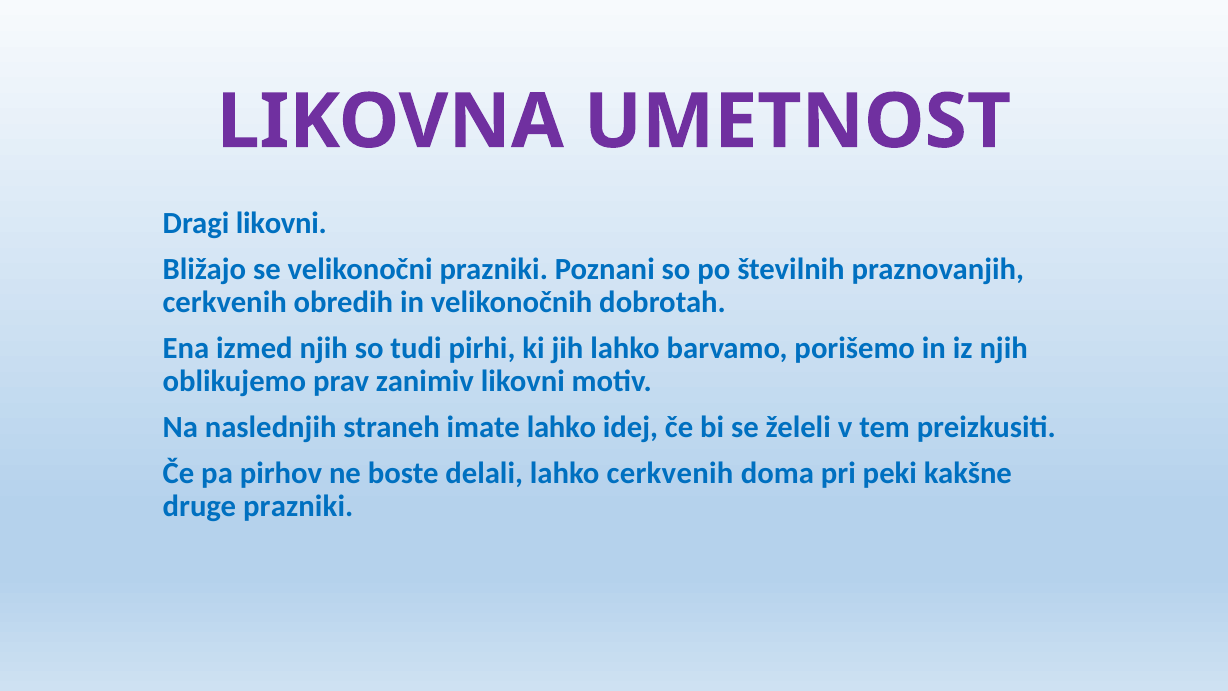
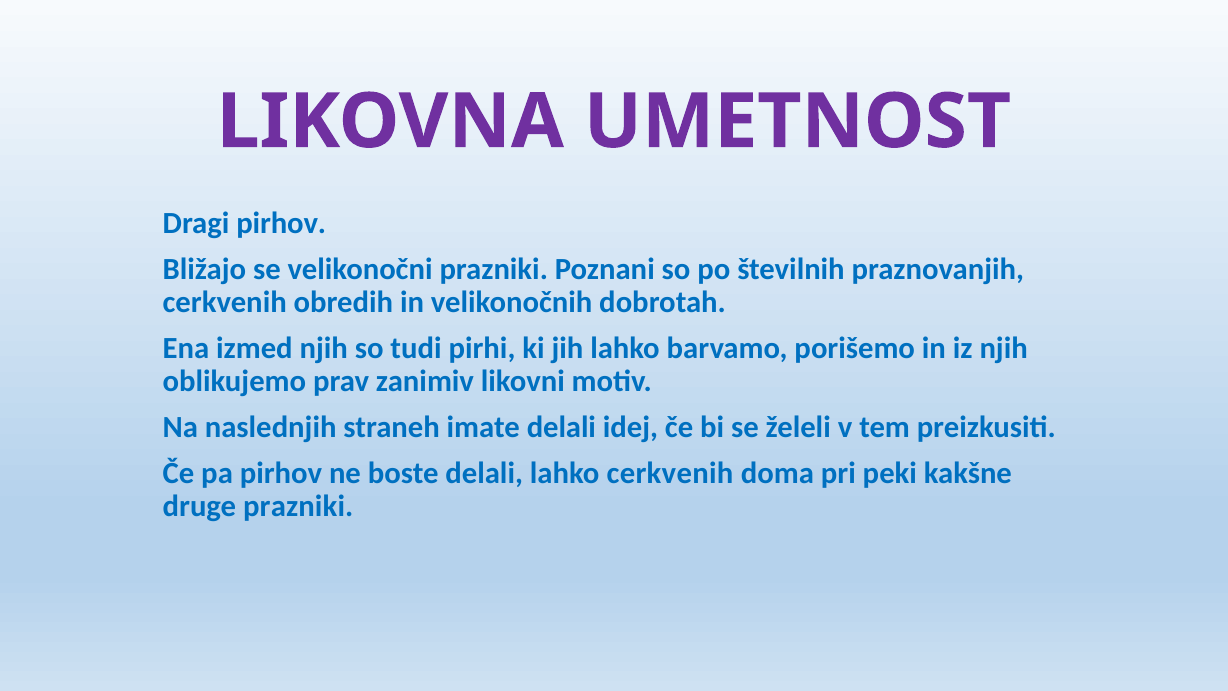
Dragi likovni: likovni -> pirhov (281, 223)
imate lahko: lahko -> delali (561, 428)
